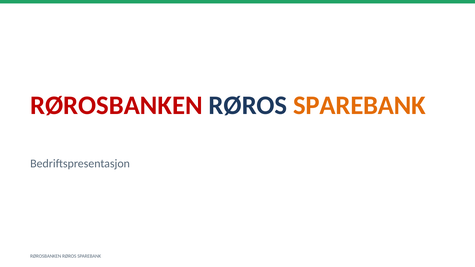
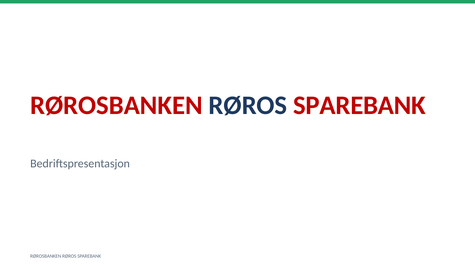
SPAREBANK colour: orange -> red (360, 105)
